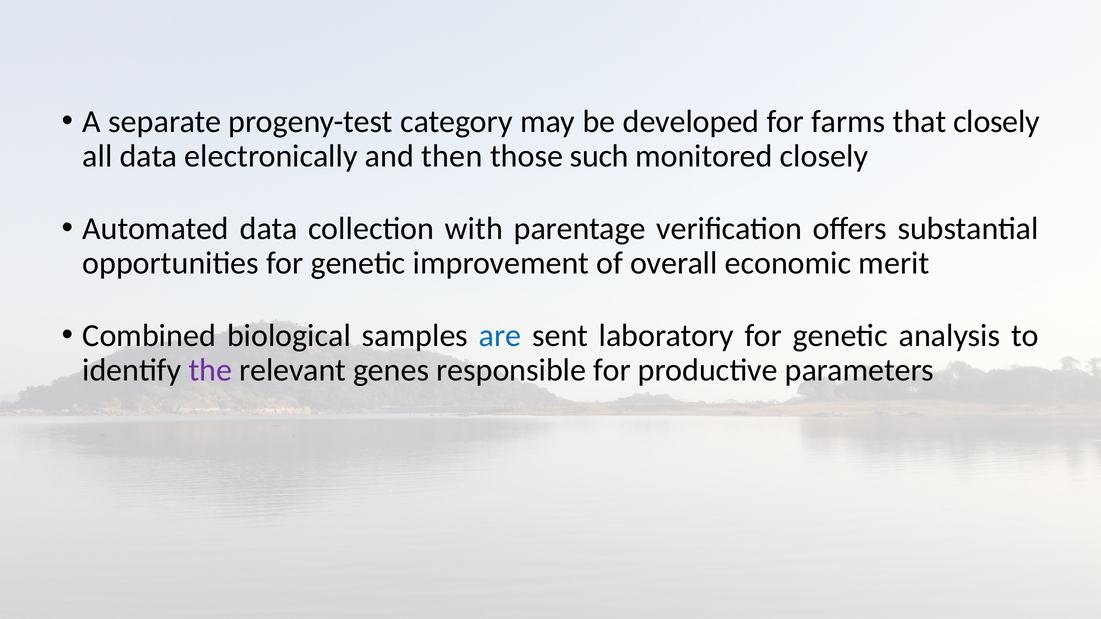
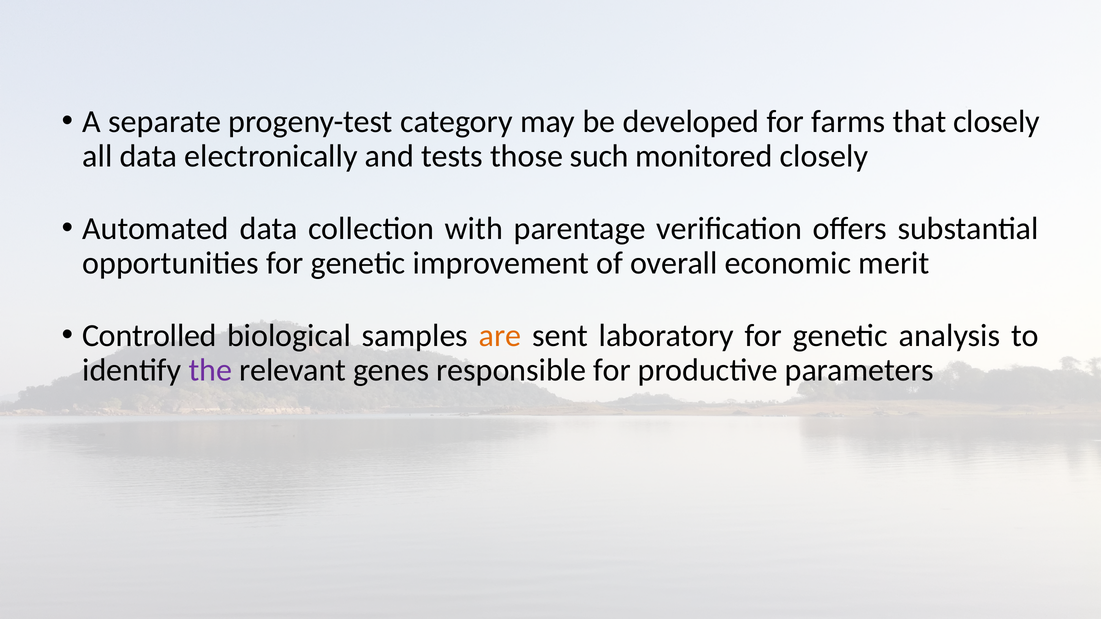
then: then -> tests (452, 156)
Combined: Combined -> Controlled (149, 336)
are colour: blue -> orange (500, 336)
